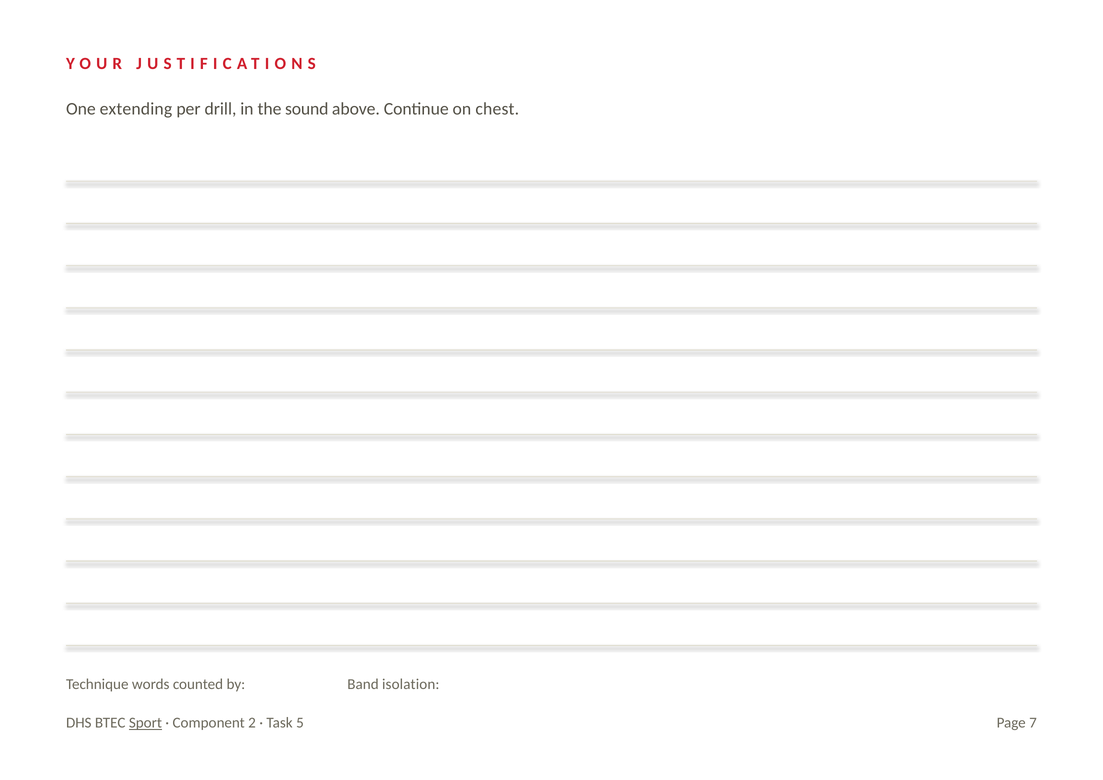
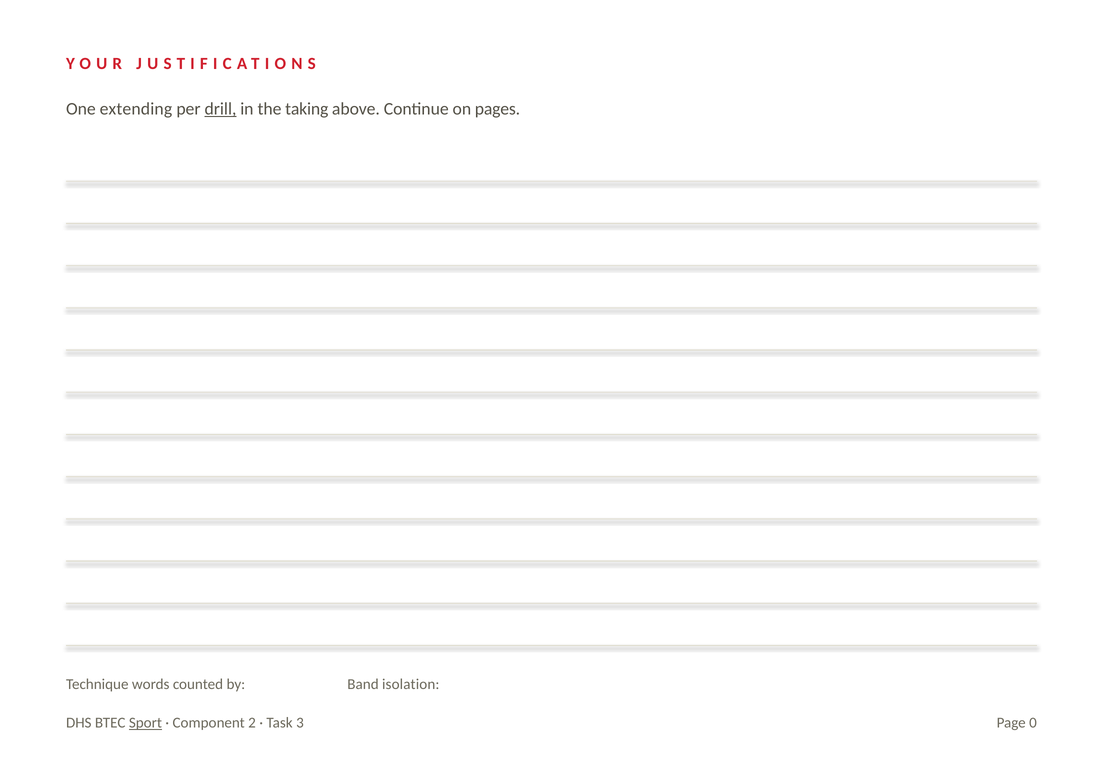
drill underline: none -> present (221, 109)
sound: sound -> taking (307, 109)
chest: chest -> pages (497, 109)
5: 5 -> 3 (300, 723)
7: 7 -> 0 (1033, 723)
